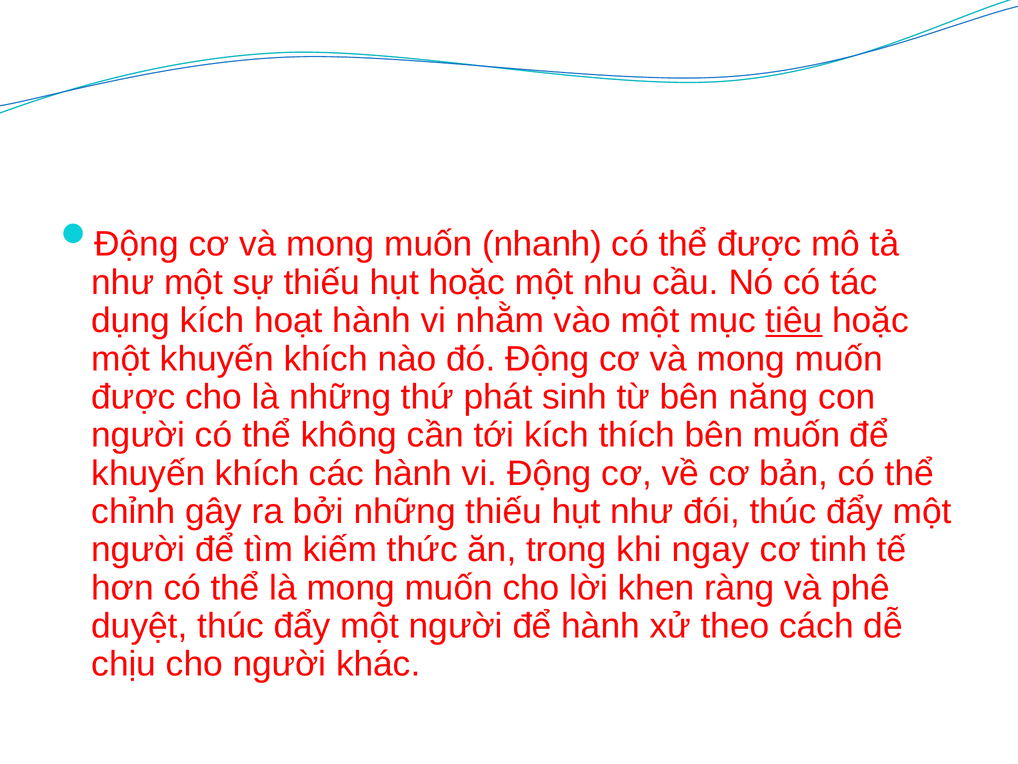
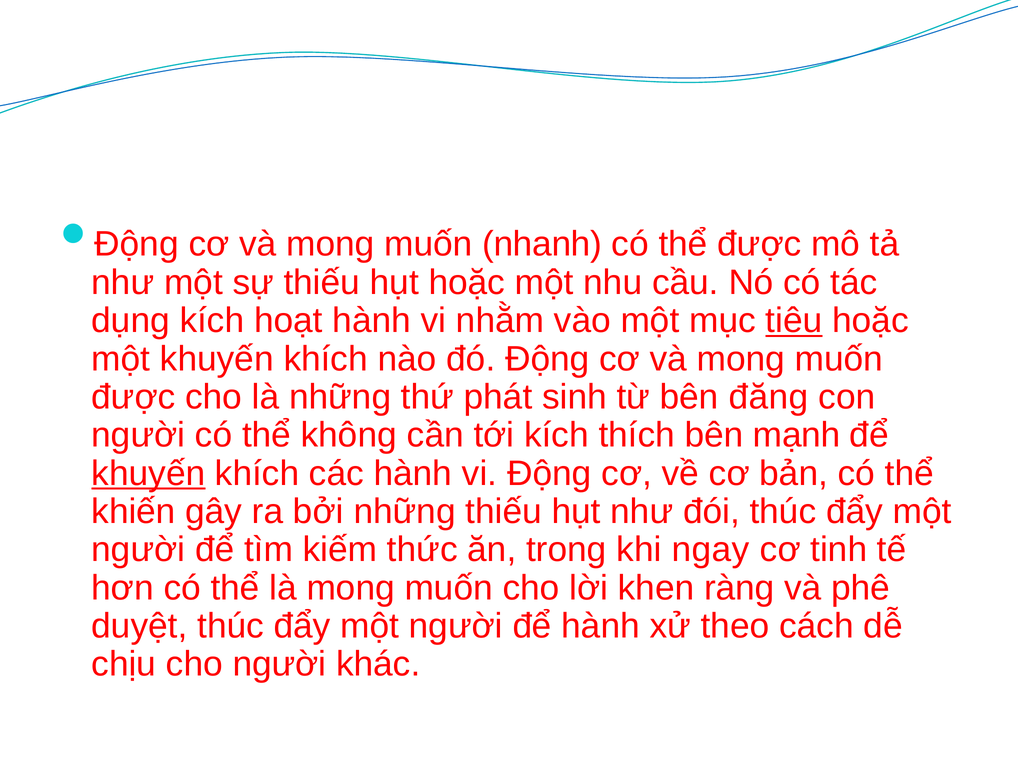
năng: năng -> đăng (768, 397)
bên muốn: muốn -> mạnh (797, 435)
khuyến underline: none -> present (148, 473)
chỉnh: chỉnh -> khiến (134, 511)
